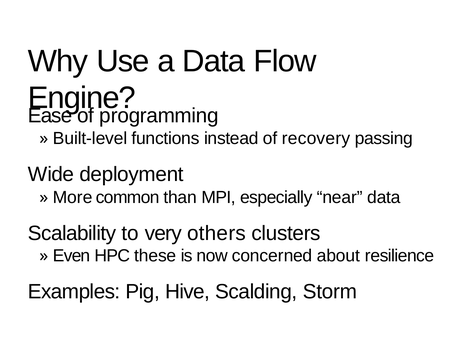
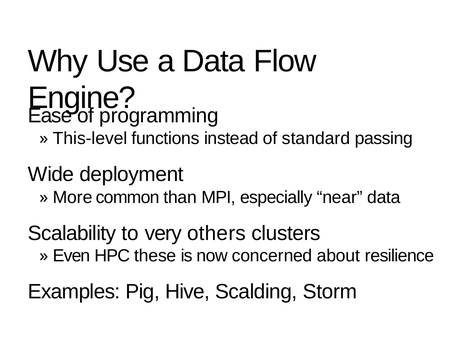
Built-level: Built-level -> This-level (90, 138)
recovery: recovery -> standard (316, 138)
